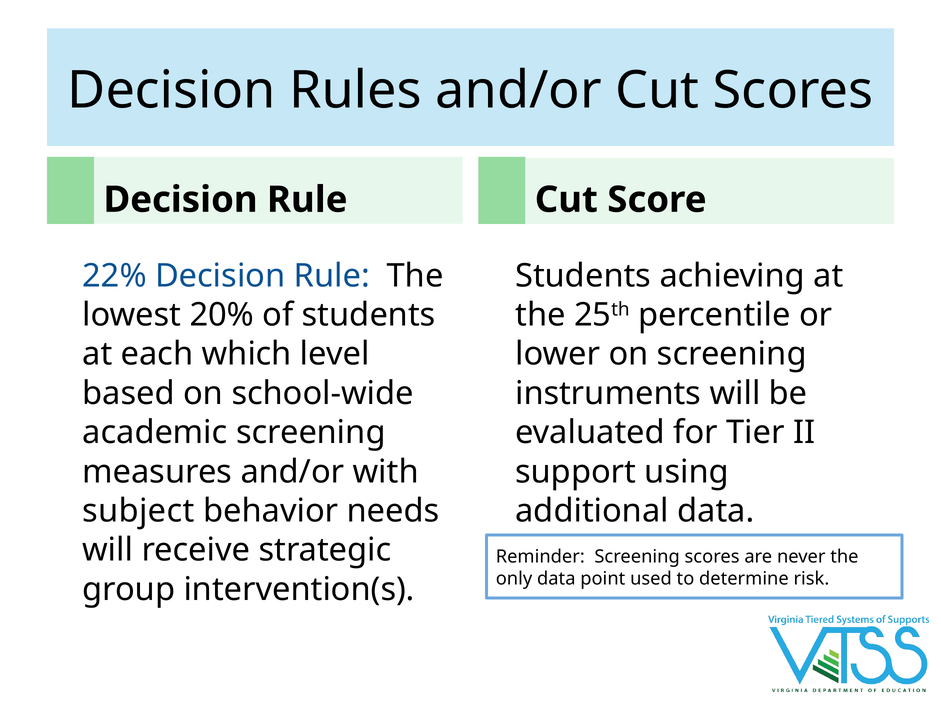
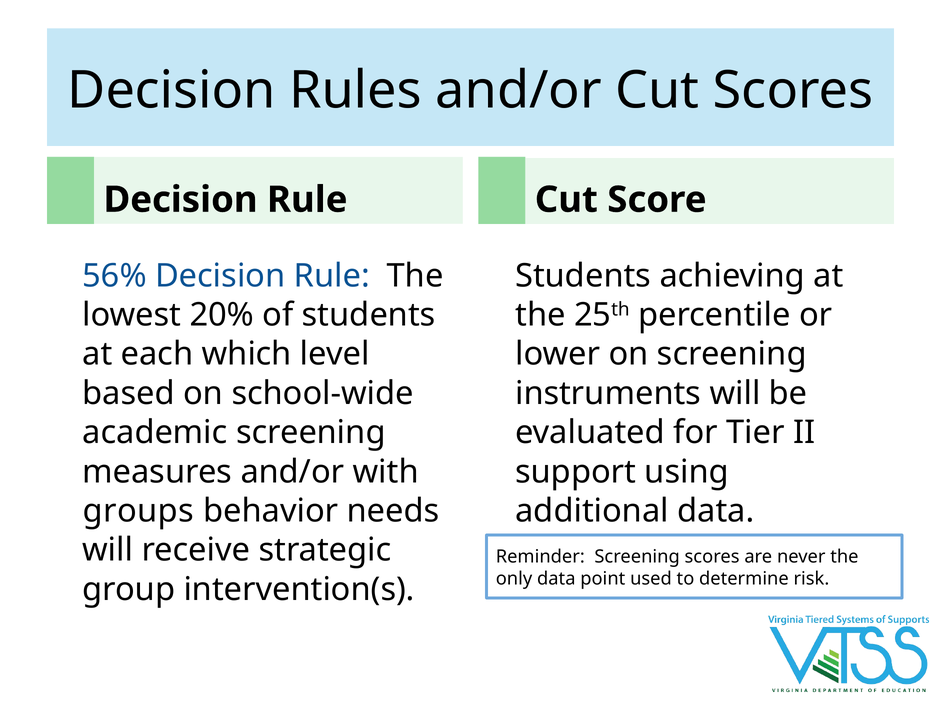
22%: 22% -> 56% (115, 276)
subject: subject -> groups (138, 511)
